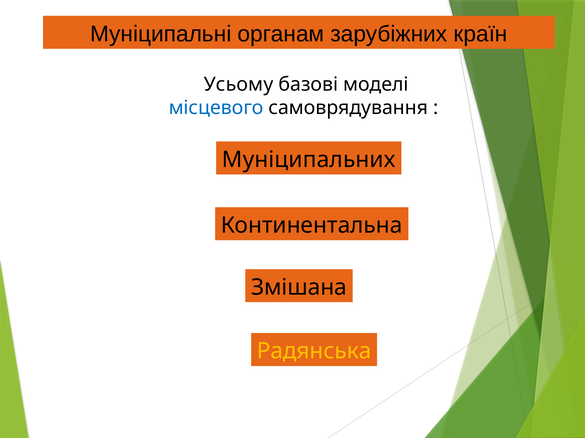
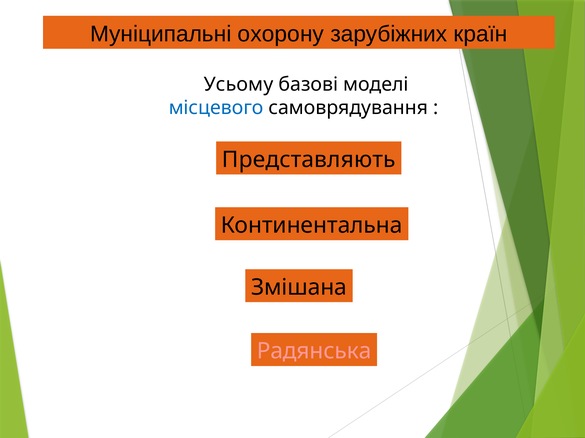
органам: органам -> охорону (281, 34)
Муніципальних: Муніципальних -> Представляють (309, 160)
Радянська colour: yellow -> pink (314, 352)
